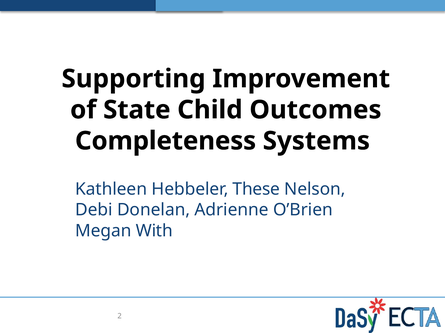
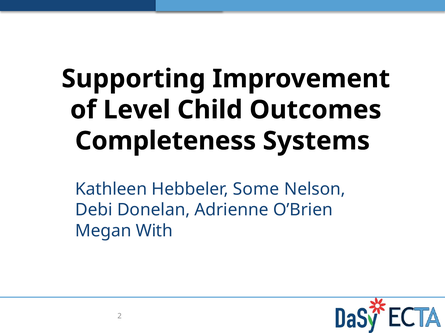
State: State -> Level (137, 110)
These: These -> Some (256, 190)
